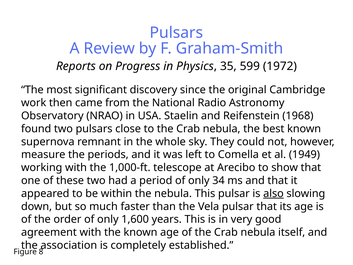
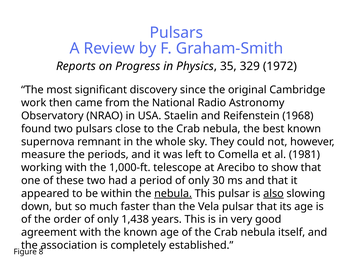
599: 599 -> 329 (250, 66)
1949: 1949 -> 1981 (304, 155)
34: 34 -> 30 (218, 180)
nebula underline: none -> present (173, 193)
1,600: 1,600 -> 1,438 (135, 219)
